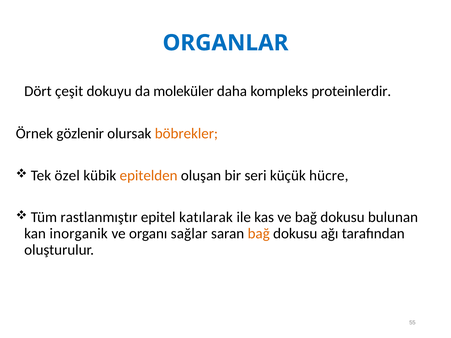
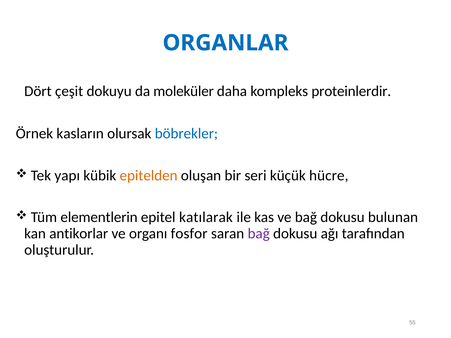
gözlenir: gözlenir -> kasların (80, 134)
böbrekler colour: orange -> blue (186, 134)
özel: özel -> yapı (67, 176)
rastlanmıştır: rastlanmıştır -> elementlerin (99, 218)
inorganik: inorganik -> antikorlar (79, 234)
sağlar: sağlar -> fosfor (189, 234)
bağ colour: orange -> purple (259, 234)
